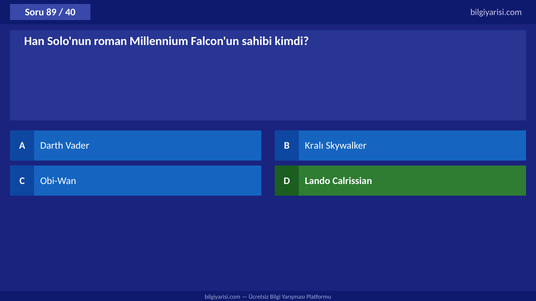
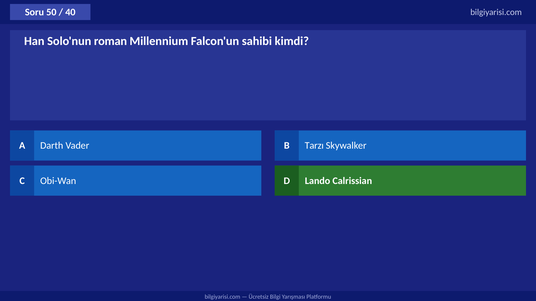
89: 89 -> 50 (51, 12)
Kralı: Kralı -> Tarzı (314, 146)
